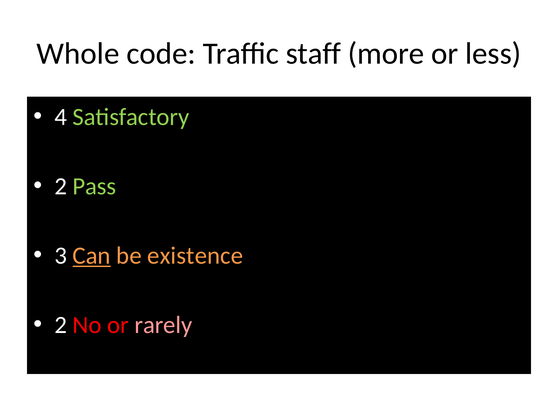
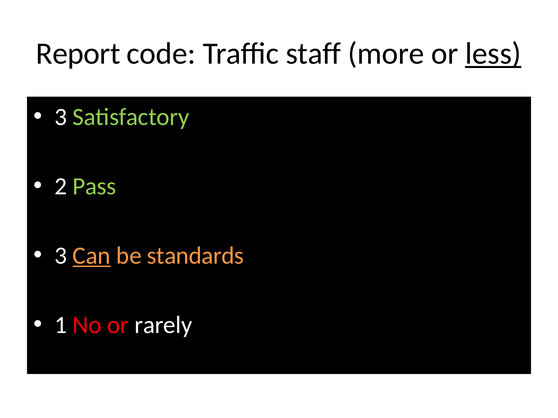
Whole: Whole -> Report (78, 54)
less underline: none -> present (493, 54)
4: 4 -> 3 (61, 117)
existence: existence -> standards (195, 256)
2: 2 -> 1 (61, 325)
rarely colour: pink -> white (163, 325)
